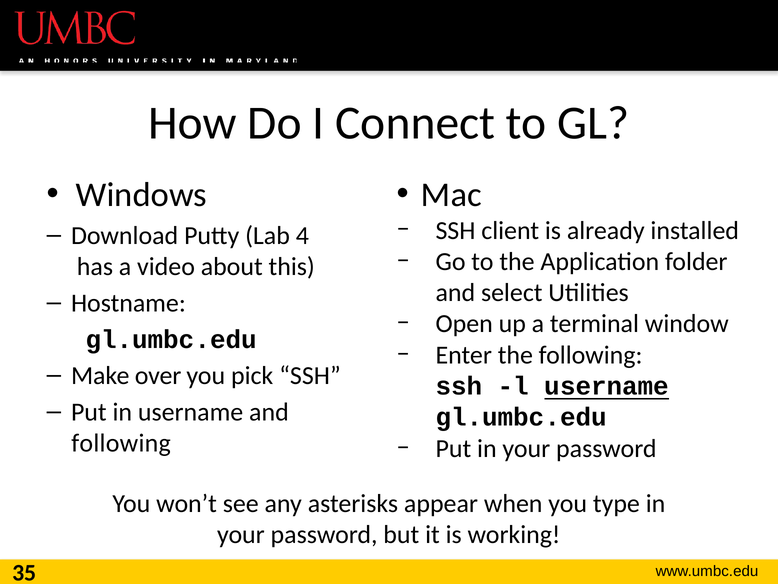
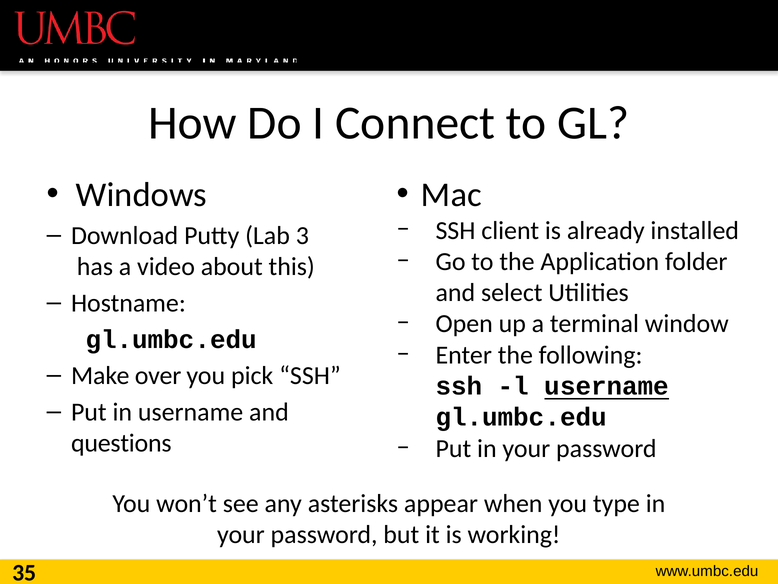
4: 4 -> 3 (302, 235)
following: following -> questions (121, 443)
